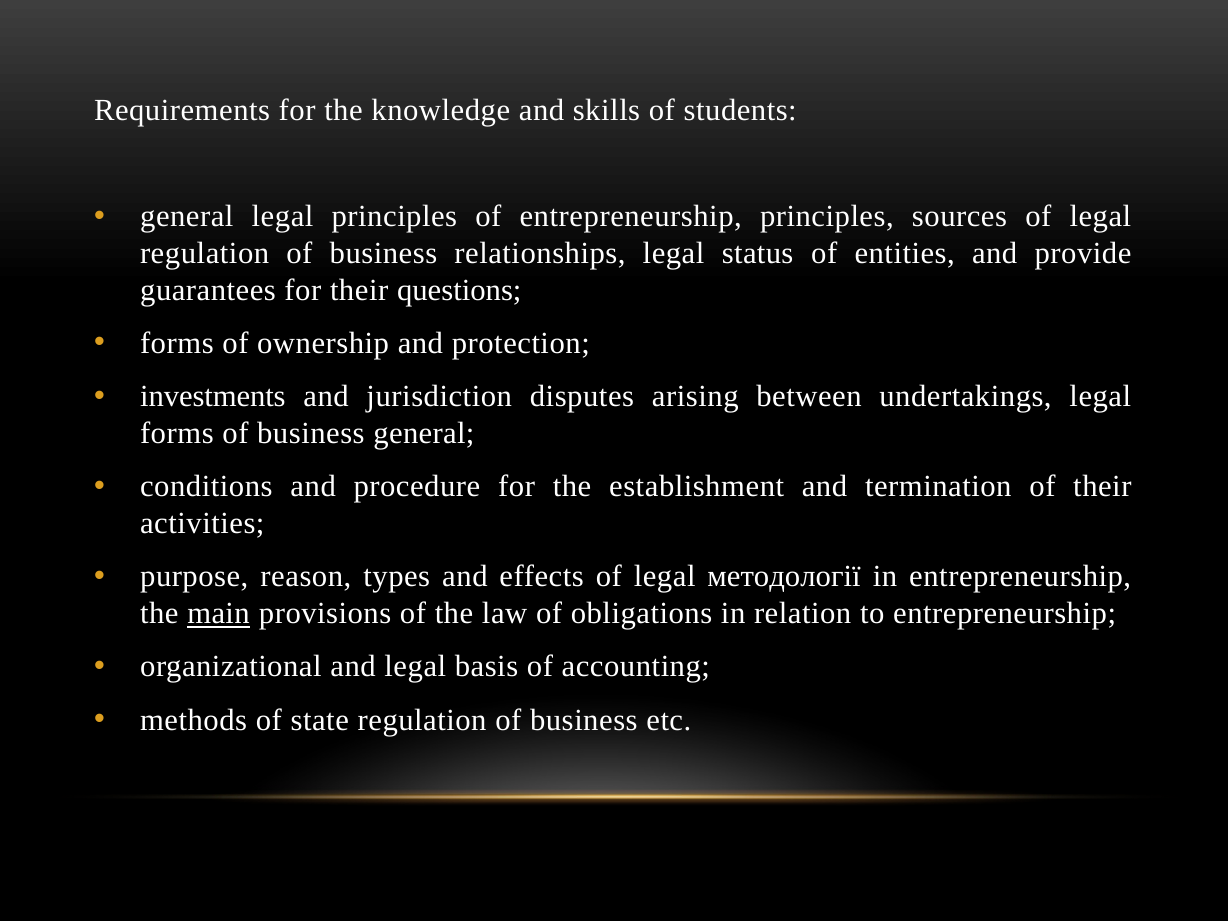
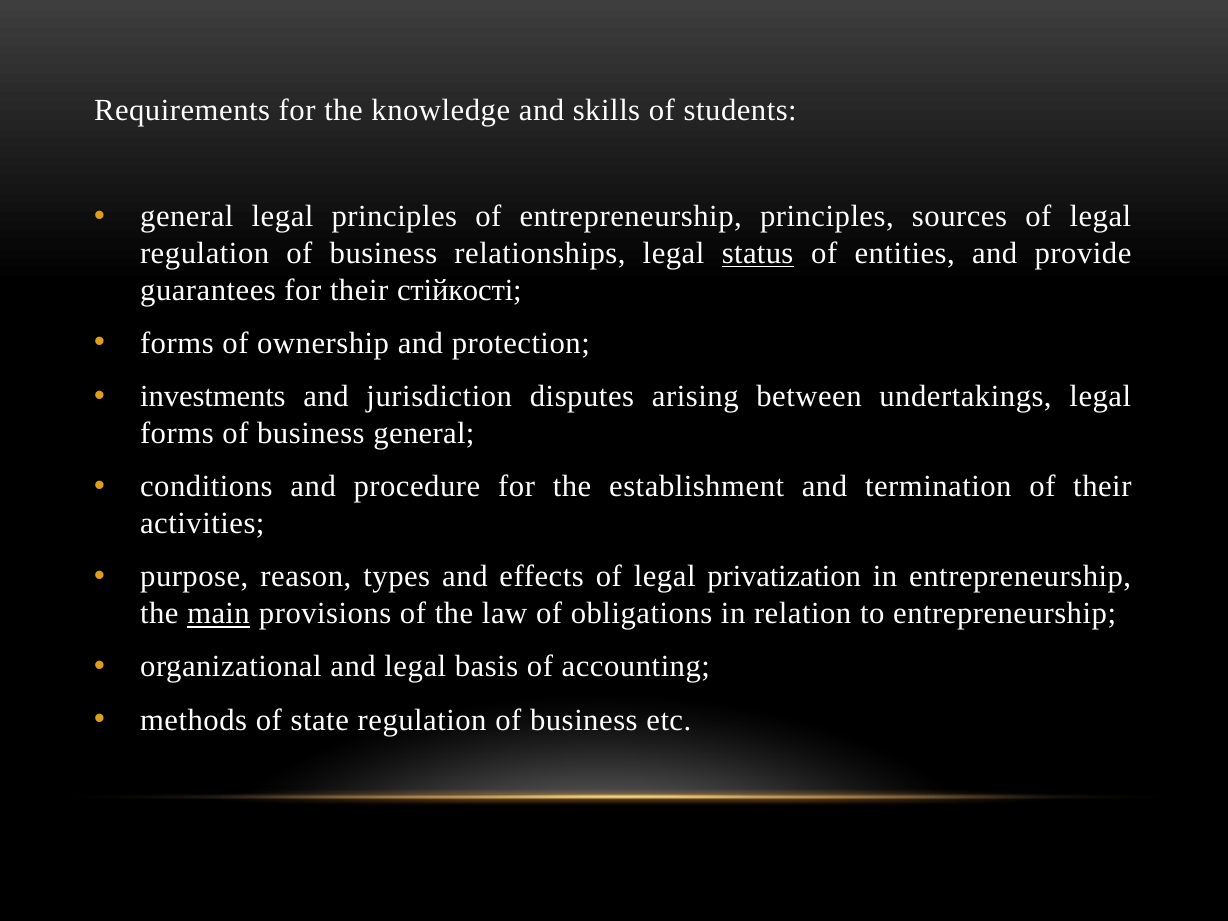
status underline: none -> present (758, 253)
questions: questions -> стійкості (459, 290)
методології: методології -> privatization (784, 577)
